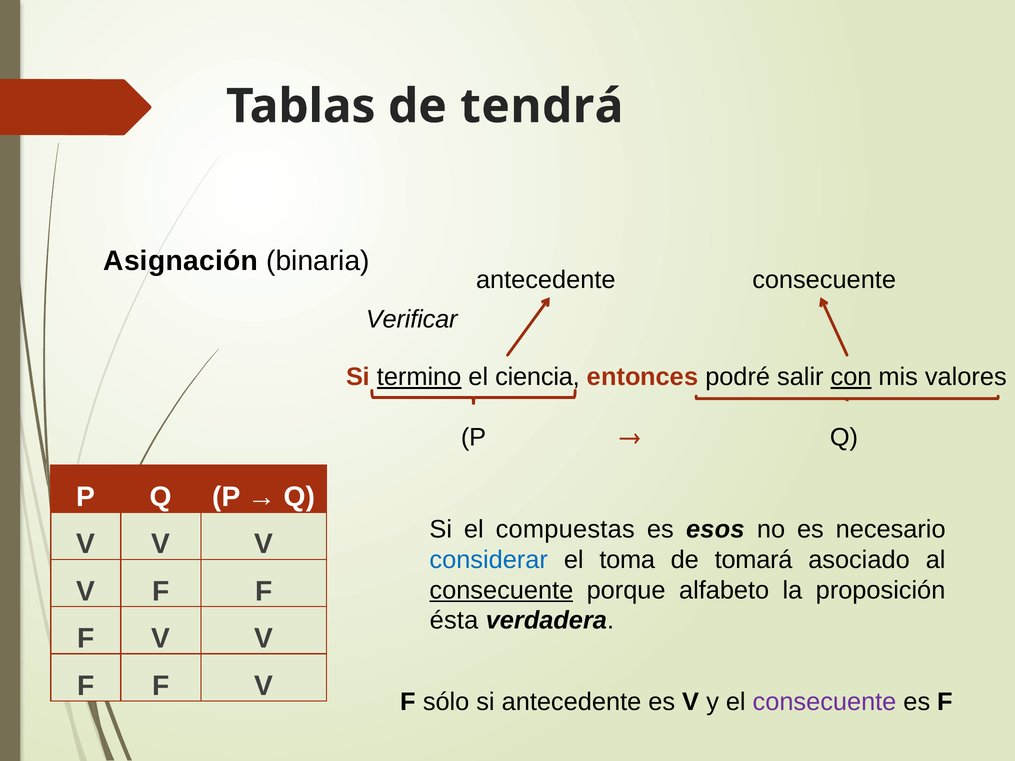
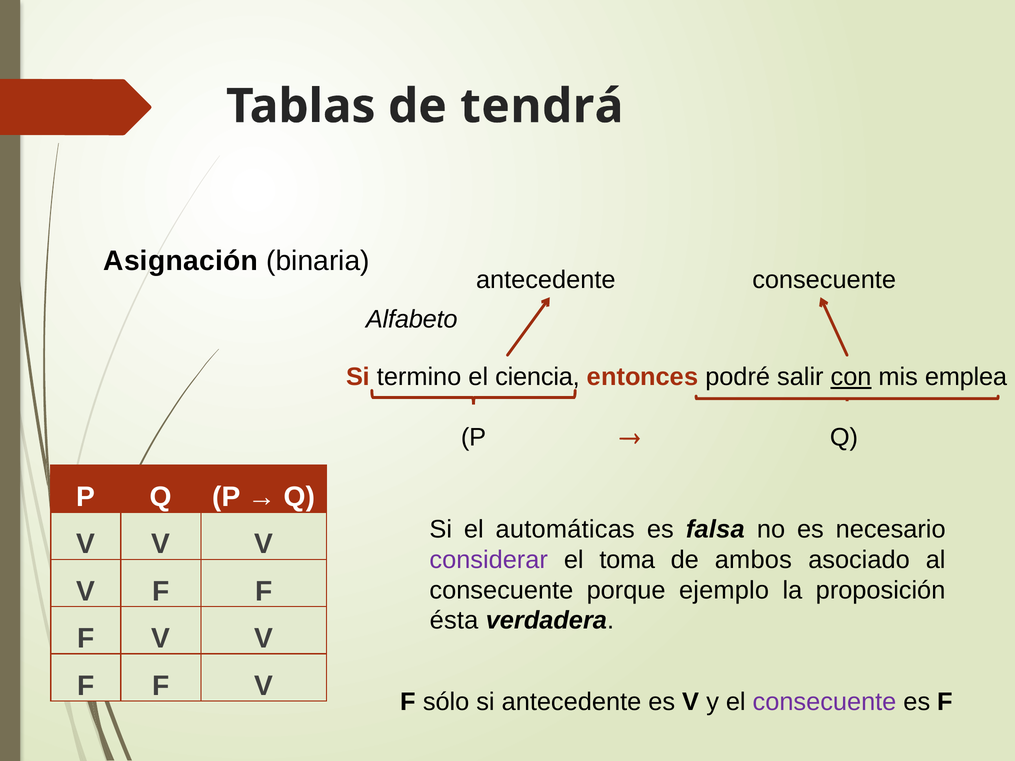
Verificar: Verificar -> Alfabeto (412, 319)
termino underline: present -> none (419, 377)
valores: valores -> emplea (966, 377)
compuestas: compuestas -> automáticas (565, 529)
esos: esos -> falsa (715, 529)
considerar colour: blue -> purple (489, 560)
tomará: tomará -> ambos (753, 560)
consecuente underline: present -> none (501, 590)
alfabeto: alfabeto -> ejemplo (724, 590)
